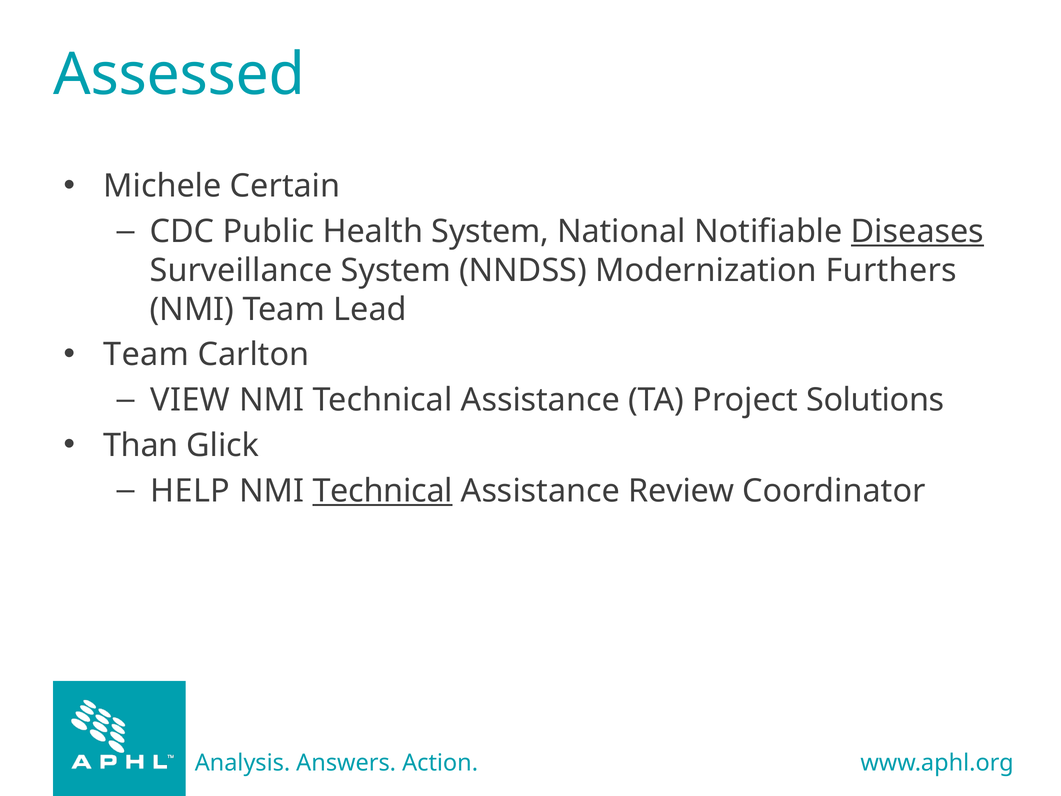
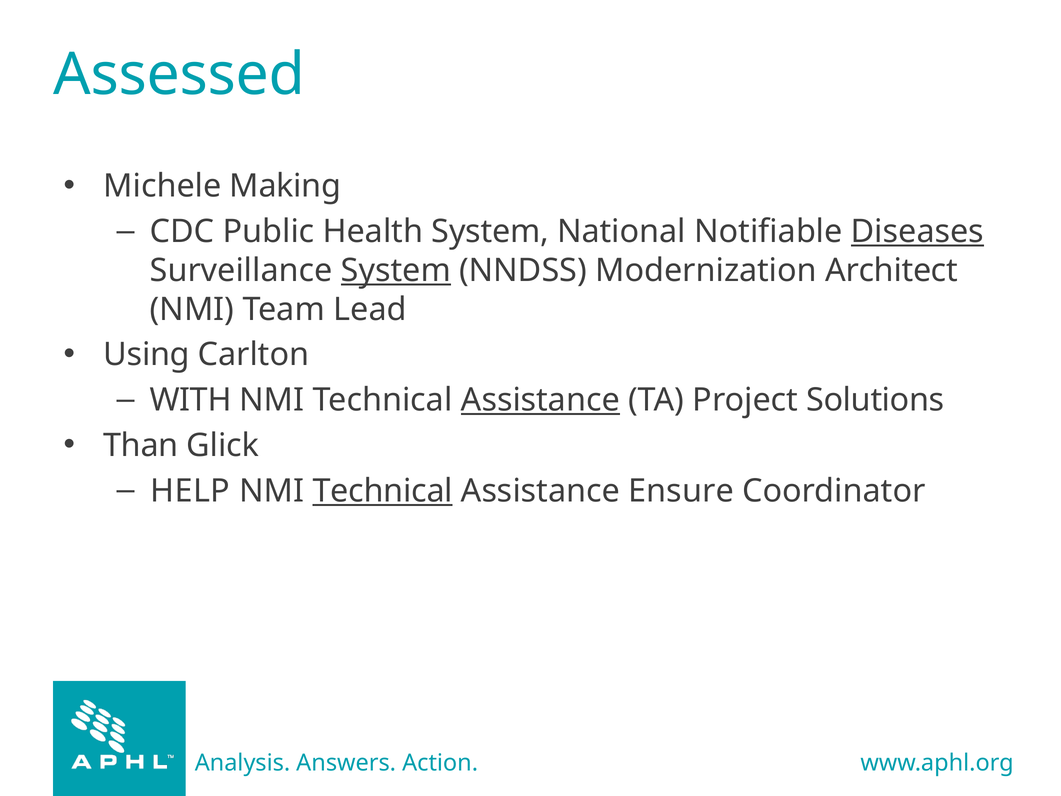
Certain: Certain -> Making (285, 186)
System underline: none -> present (396, 270)
Furthers: Furthers -> Architect (892, 270)
Team: Team -> Using (147, 355)
VIEW: VIEW -> WITH (191, 400)
Assistance underline: none -> present (540, 400)
Review: Review -> Ensure (681, 491)
